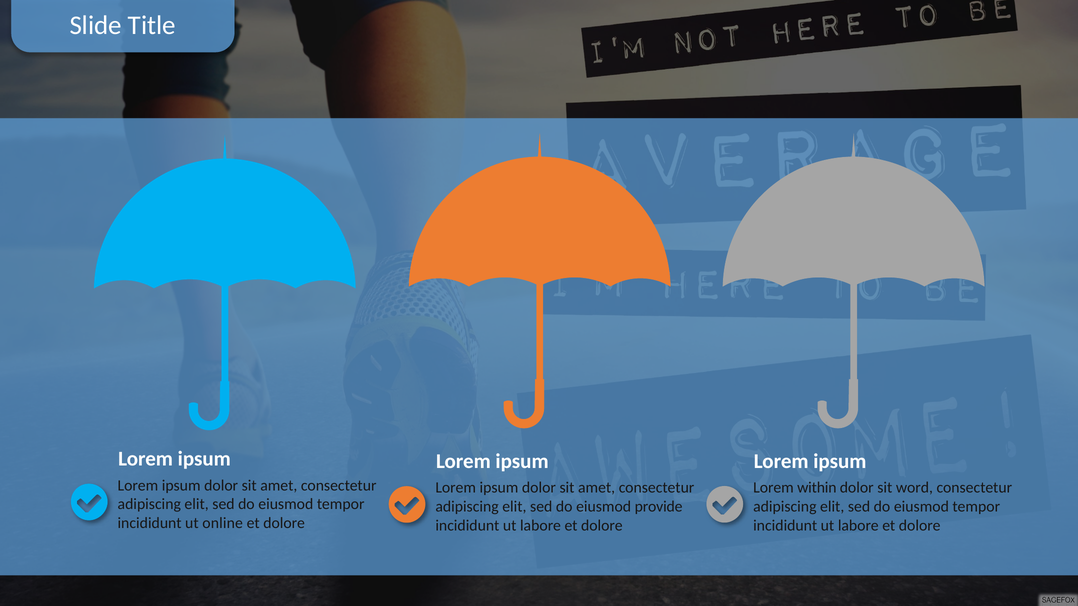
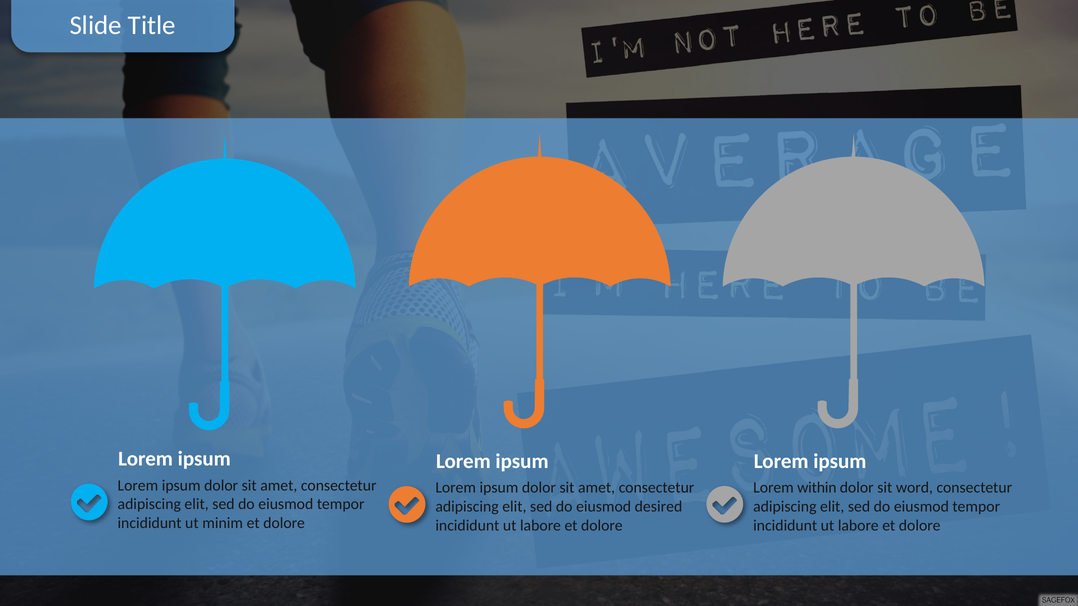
provide: provide -> desired (658, 507)
online: online -> minim (223, 523)
